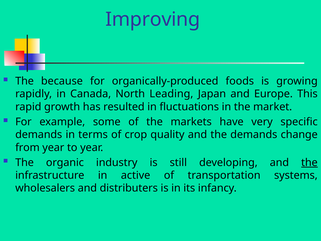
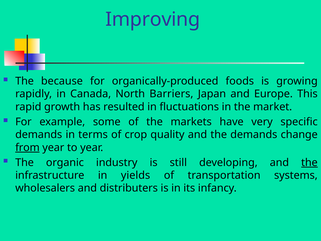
Leading: Leading -> Barriers (171, 94)
from underline: none -> present (27, 147)
active: active -> yields (136, 175)
